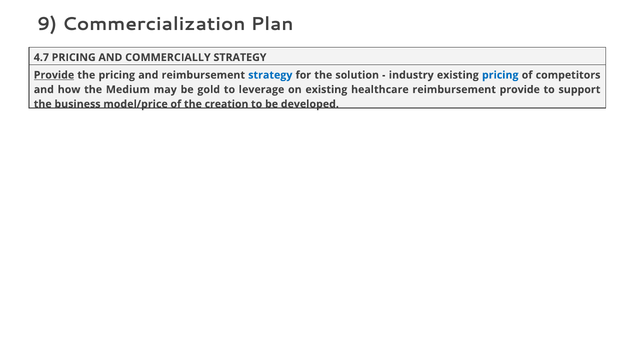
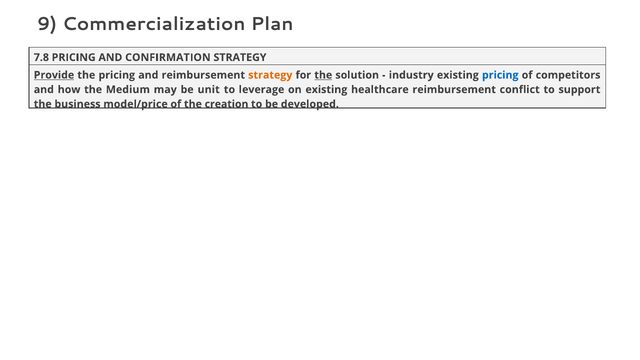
4.7: 4.7 -> 7.8 (41, 57)
COMMERCIALLY: COMMERCIALLY -> CONFIRMATION (168, 57)
strategy colour: blue -> orange (270, 75)
the underline: none -> present (323, 75)
gold: gold -> unit (209, 90)
reimbursement provide: provide -> conflict (520, 90)
